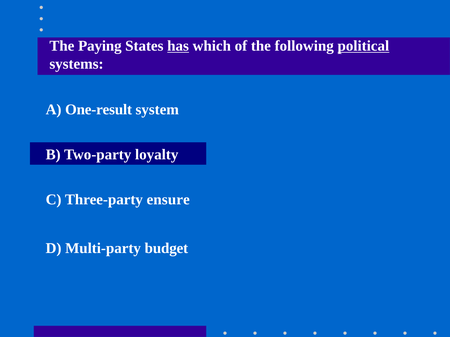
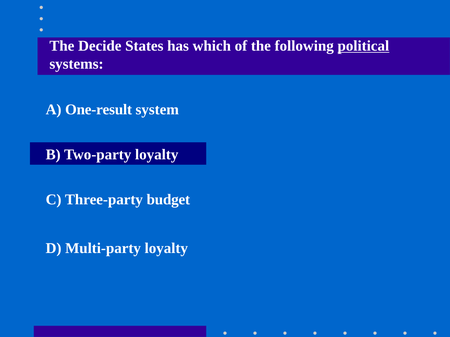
Paying: Paying -> Decide (100, 46)
has underline: present -> none (178, 46)
ensure: ensure -> budget (168, 200)
Multi-party budget: budget -> loyalty (166, 249)
